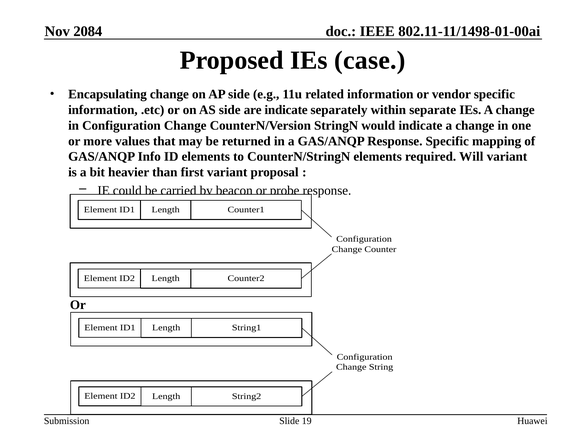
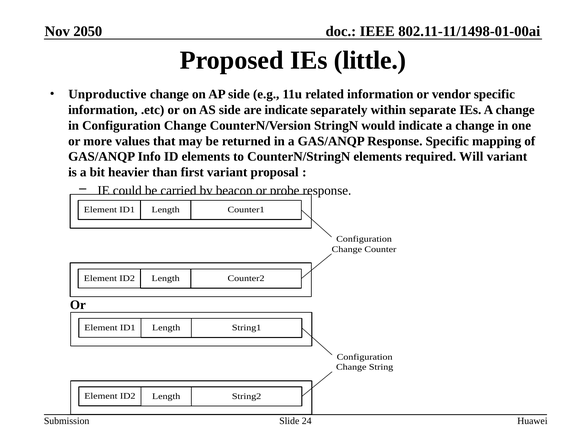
2084: 2084 -> 2050 (88, 31)
case: case -> little (370, 60)
Encapsulating: Encapsulating -> Unproductive (107, 94)
19: 19 -> 24 (307, 422)
